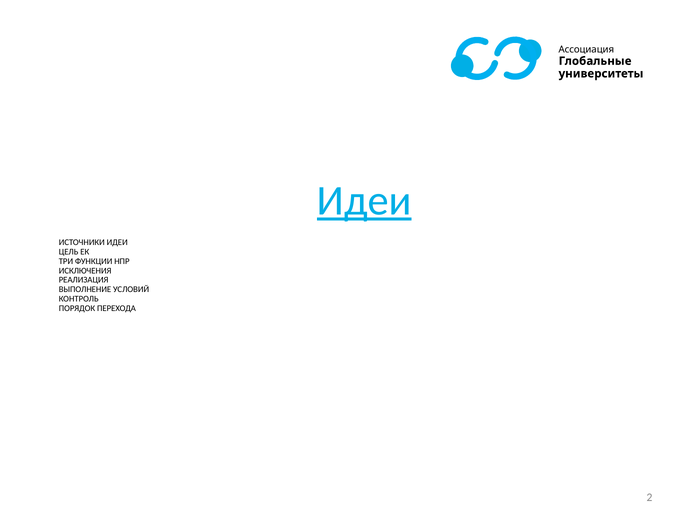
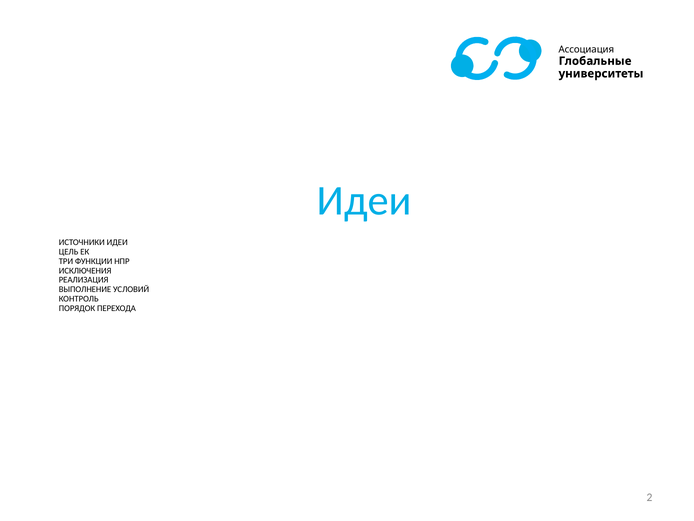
Идеи underline: present -> none (364, 201)
